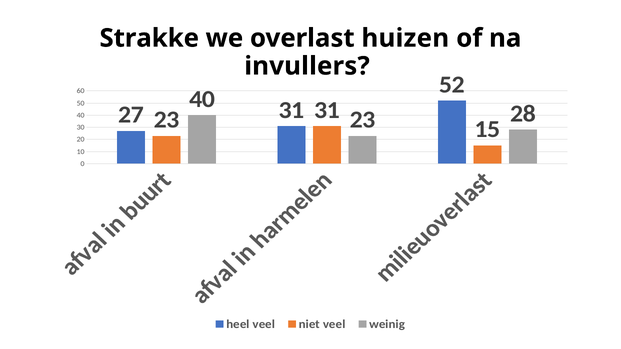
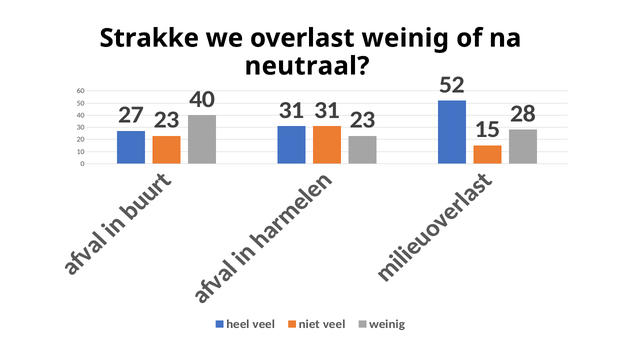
overlast huizen: huizen -> weinig (405, 38)
invullers: invullers -> neutraal (307, 66)
